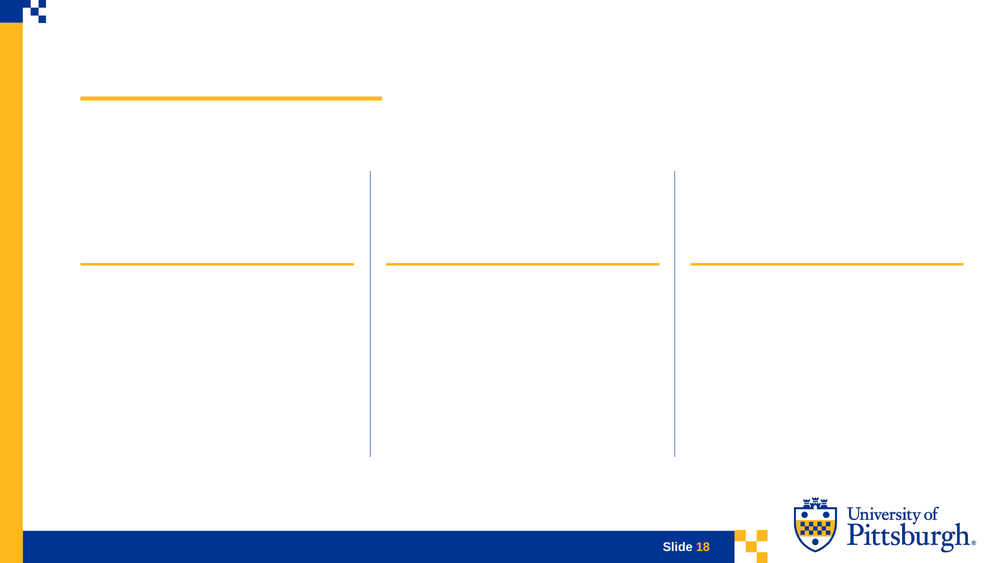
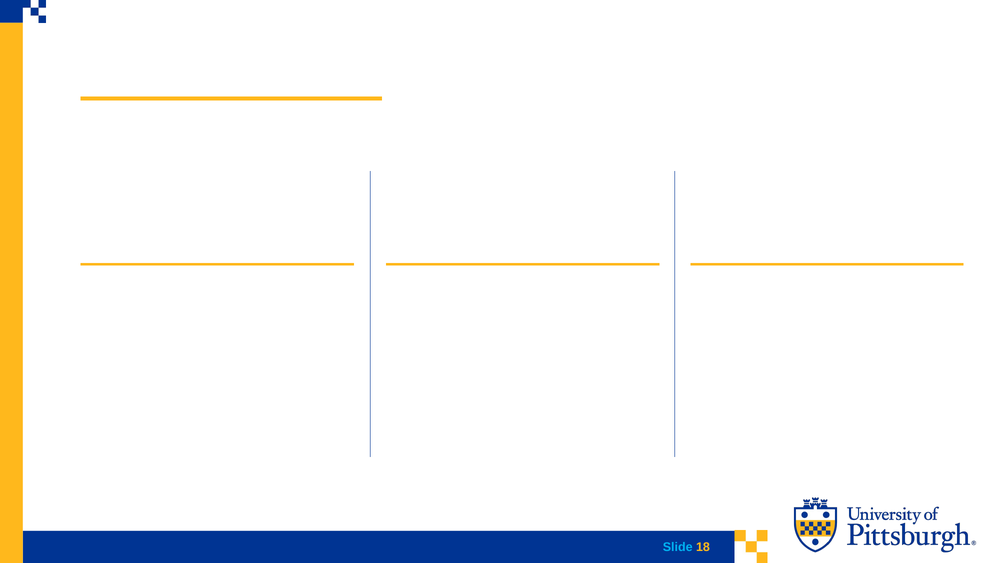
Slide colour: white -> light blue (678, 548)
